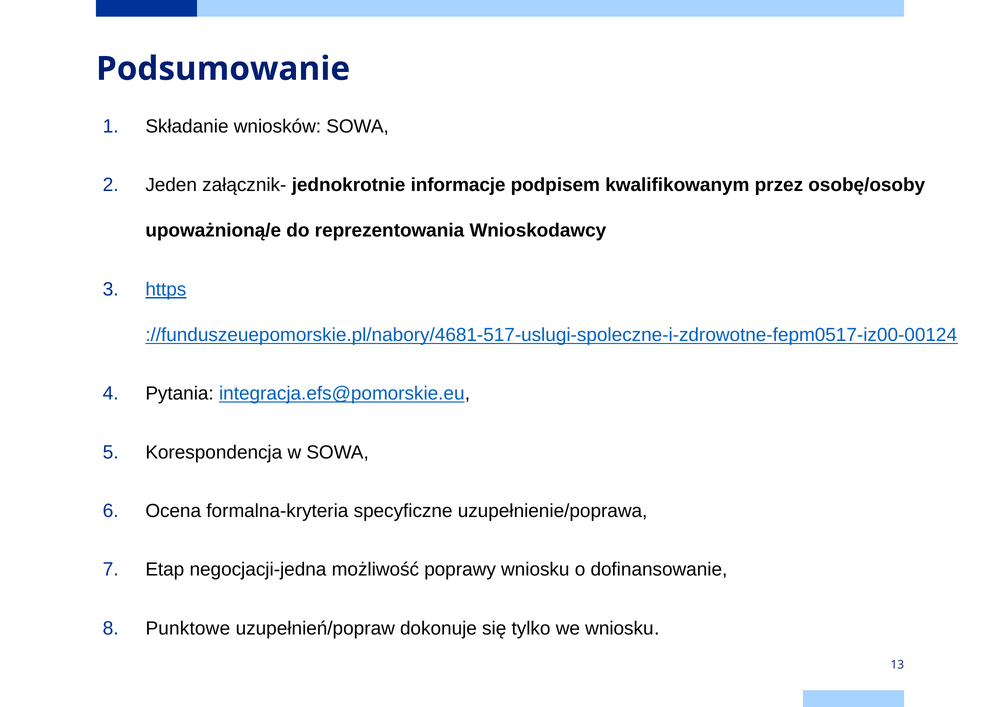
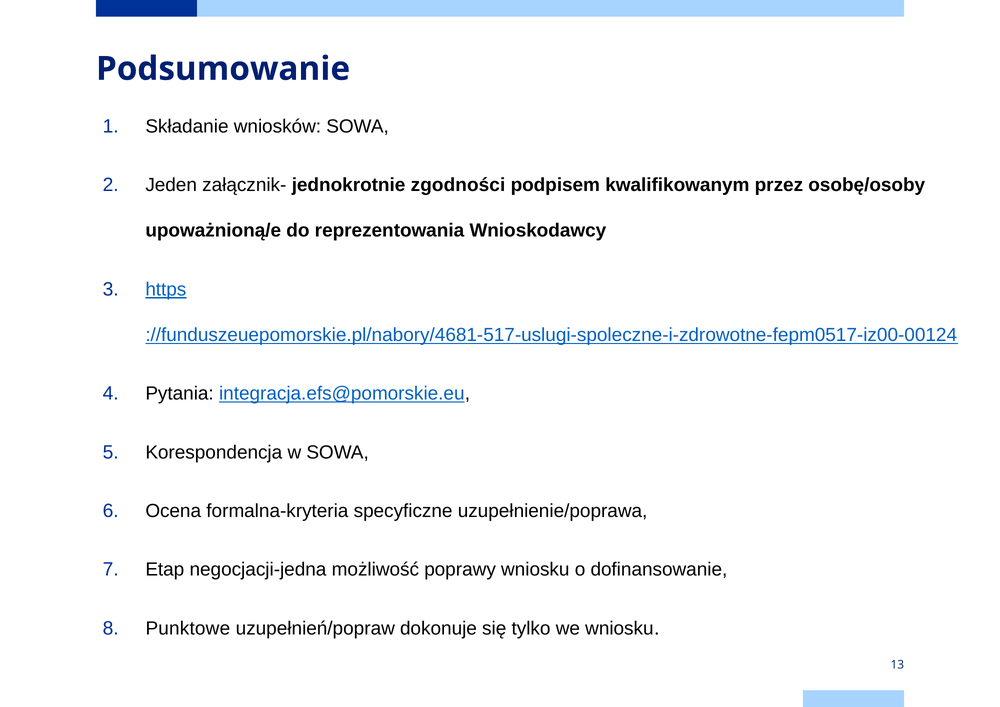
informacje: informacje -> zgodności (458, 185)
